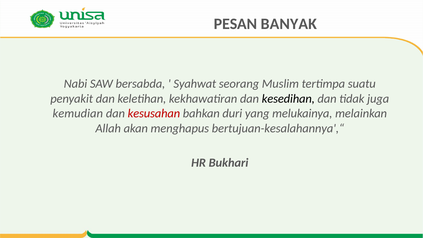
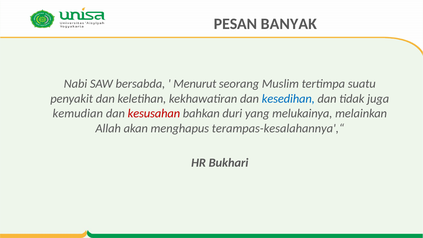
Syahwat: Syahwat -> Menurut (195, 84)
kesedihan colour: black -> blue (288, 99)
bertujuan-kesalahannya',“: bertujuan-kesalahannya',“ -> terampas-kesalahannya',“ (278, 128)
